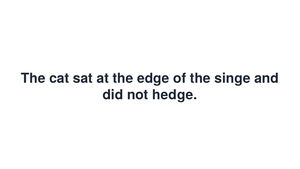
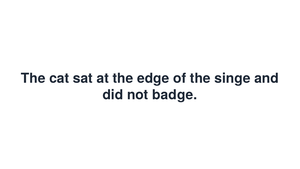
hedge: hedge -> badge (175, 95)
